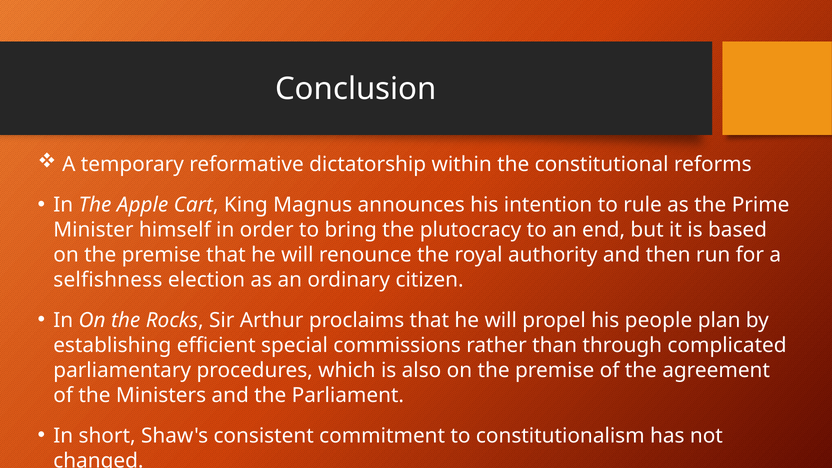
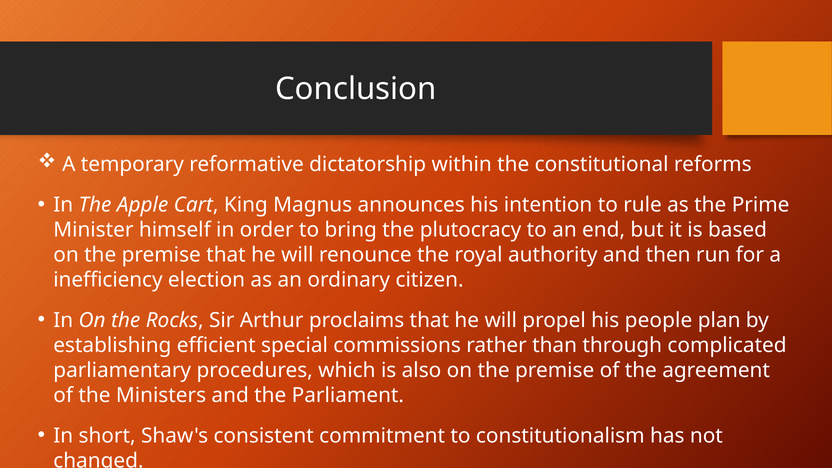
selfishness: selfishness -> inefficiency (108, 280)
